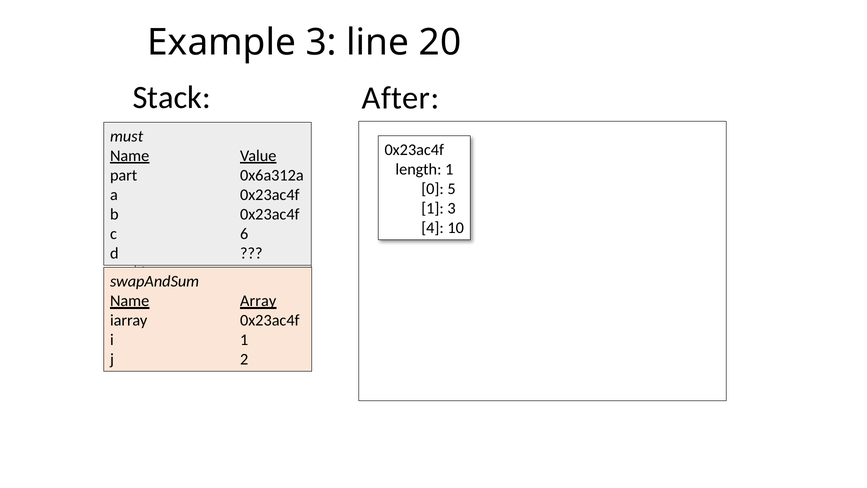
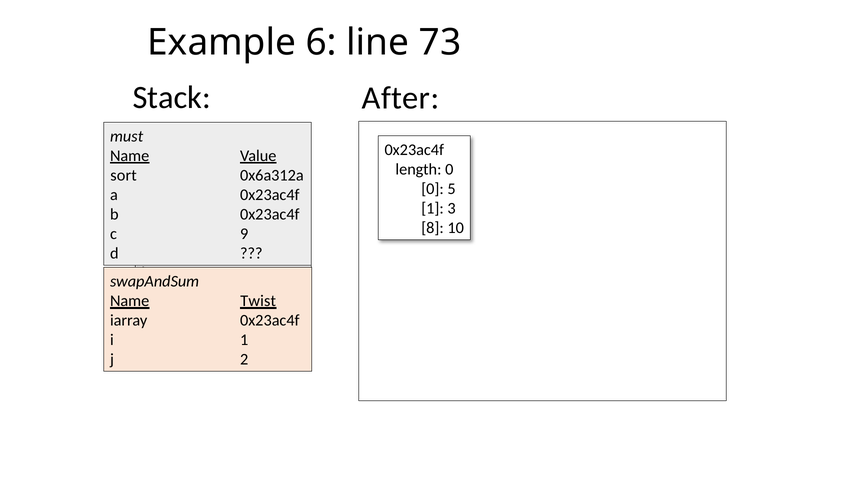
Example 3: 3 -> 6 (321, 43)
20: 20 -> 73 (440, 43)
length 1: 1 -> 0 (449, 169)
part: part -> sort (124, 175)
4: 4 -> 8 (433, 228)
6: 6 -> 9 (244, 234)
Array: Array -> Twist (258, 301)
